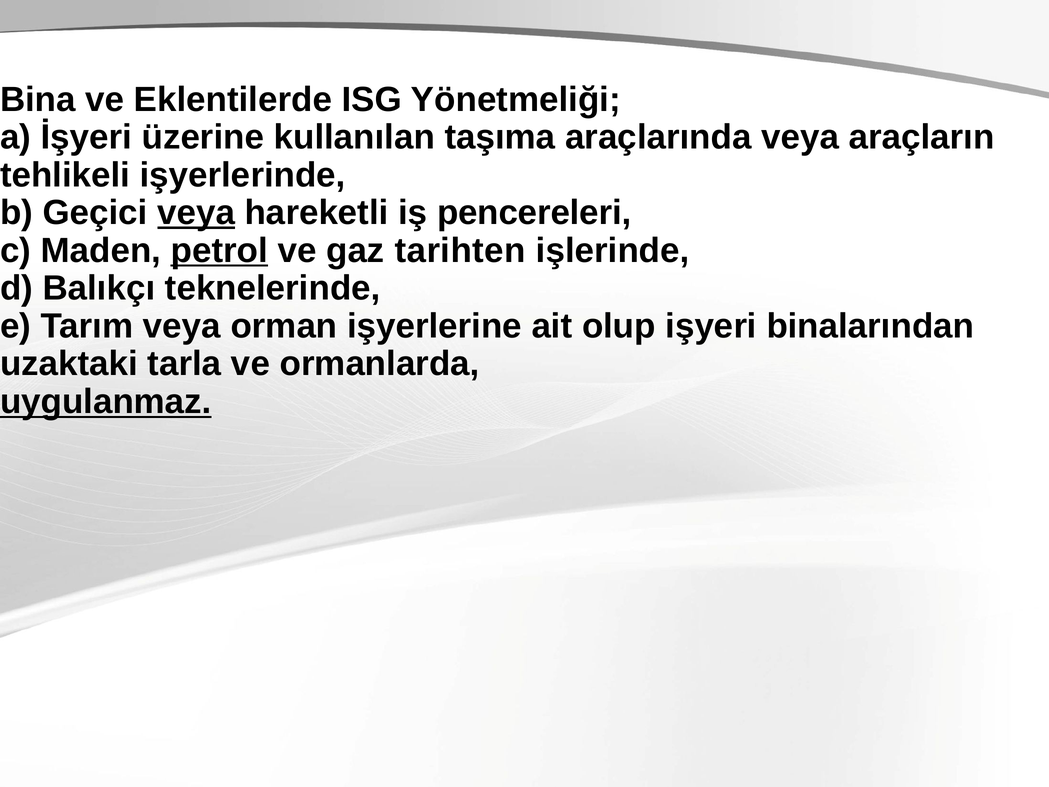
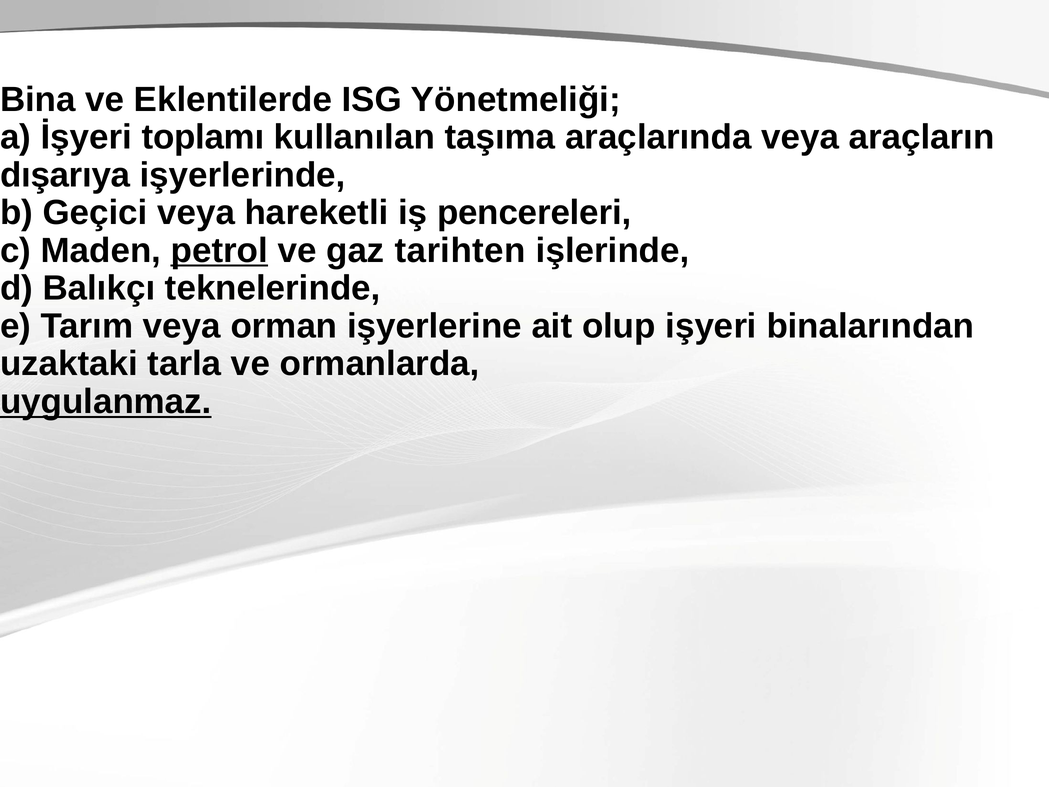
üzerine: üzerine -> toplamı (203, 137)
tehlikeli: tehlikeli -> dışarıya (65, 175)
veya underline: present -> none (196, 213)
